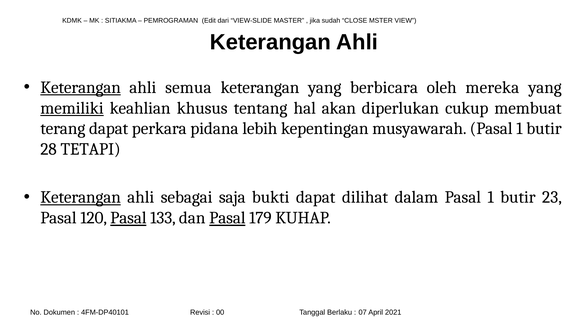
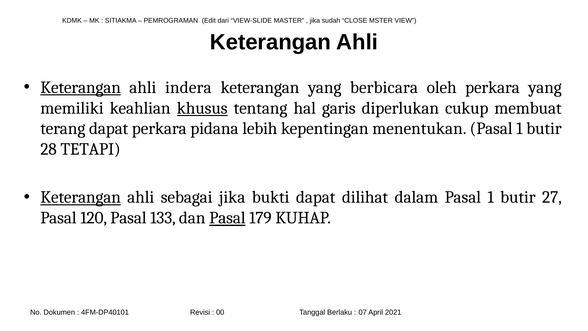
semua: semua -> indera (188, 87)
oleh mereka: mereka -> perkara (493, 87)
memiliki underline: present -> none (72, 108)
khusus underline: none -> present (202, 108)
akan: akan -> garis (339, 108)
musyawarah: musyawarah -> menentukan (419, 129)
sebagai saja: saja -> jika (232, 197)
23: 23 -> 27 (552, 197)
Pasal underline: present -> none (128, 218)
